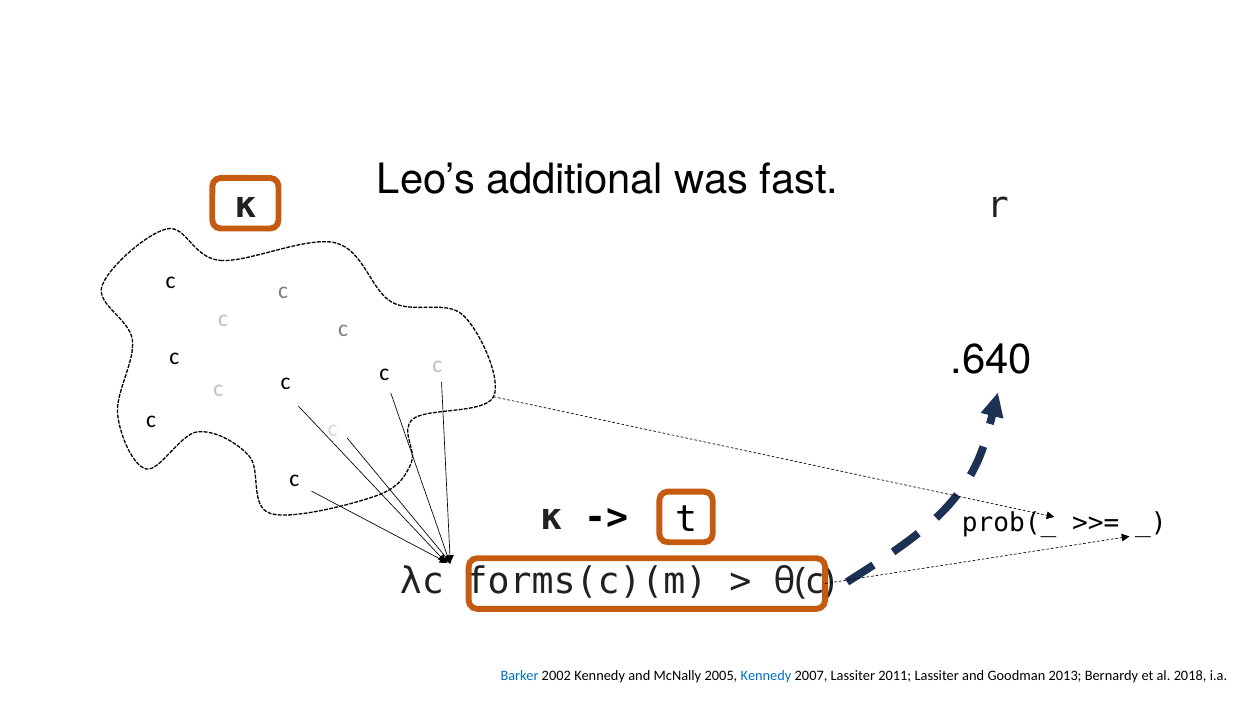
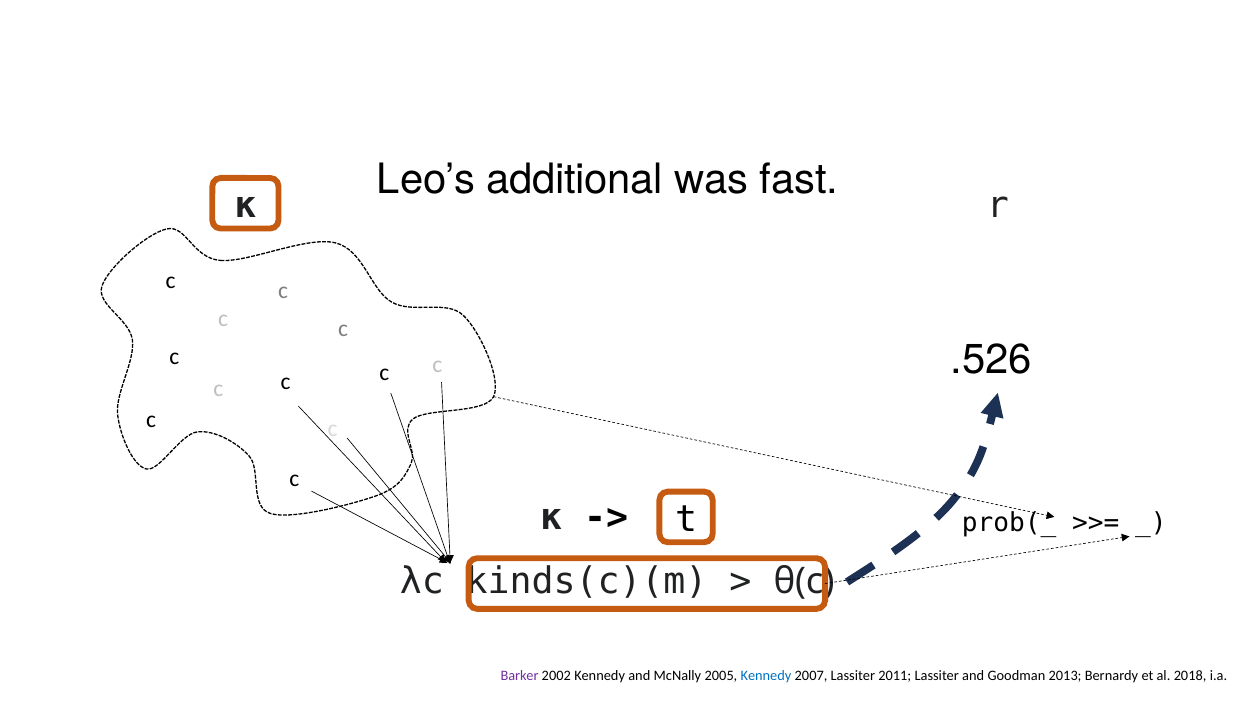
.640: .640 -> .526 (991, 359)
forms(c)(m: forms(c)(m -> kinds(c)(m (587, 581)
Barker colour: blue -> purple (520, 676)
